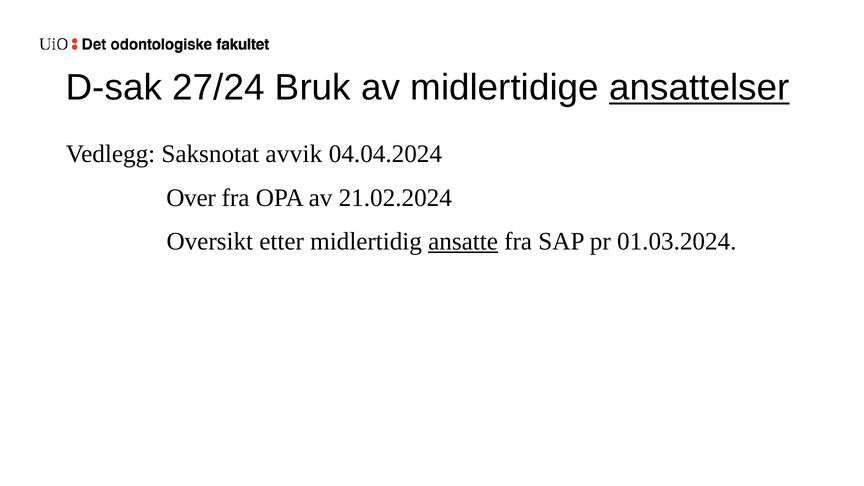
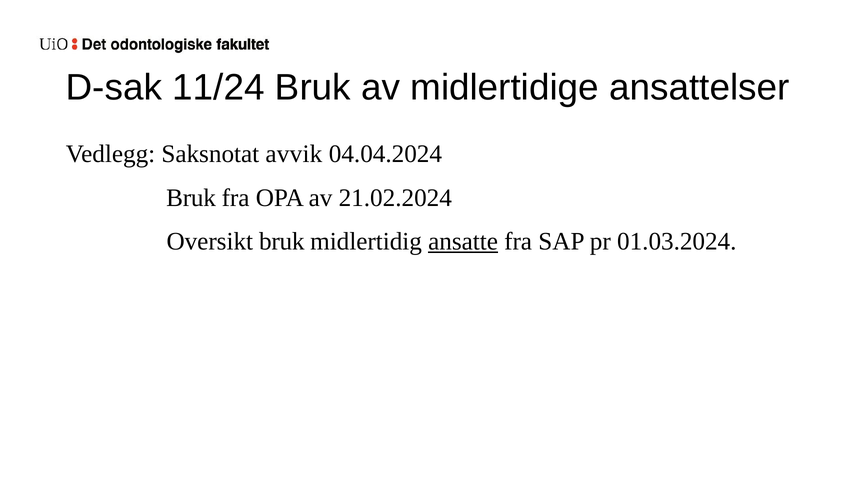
27/24: 27/24 -> 11/24 (219, 88)
ansattelser underline: present -> none (699, 88)
Over: Over -> Bruk (191, 198)
Oversikt etter: etter -> bruk (282, 242)
